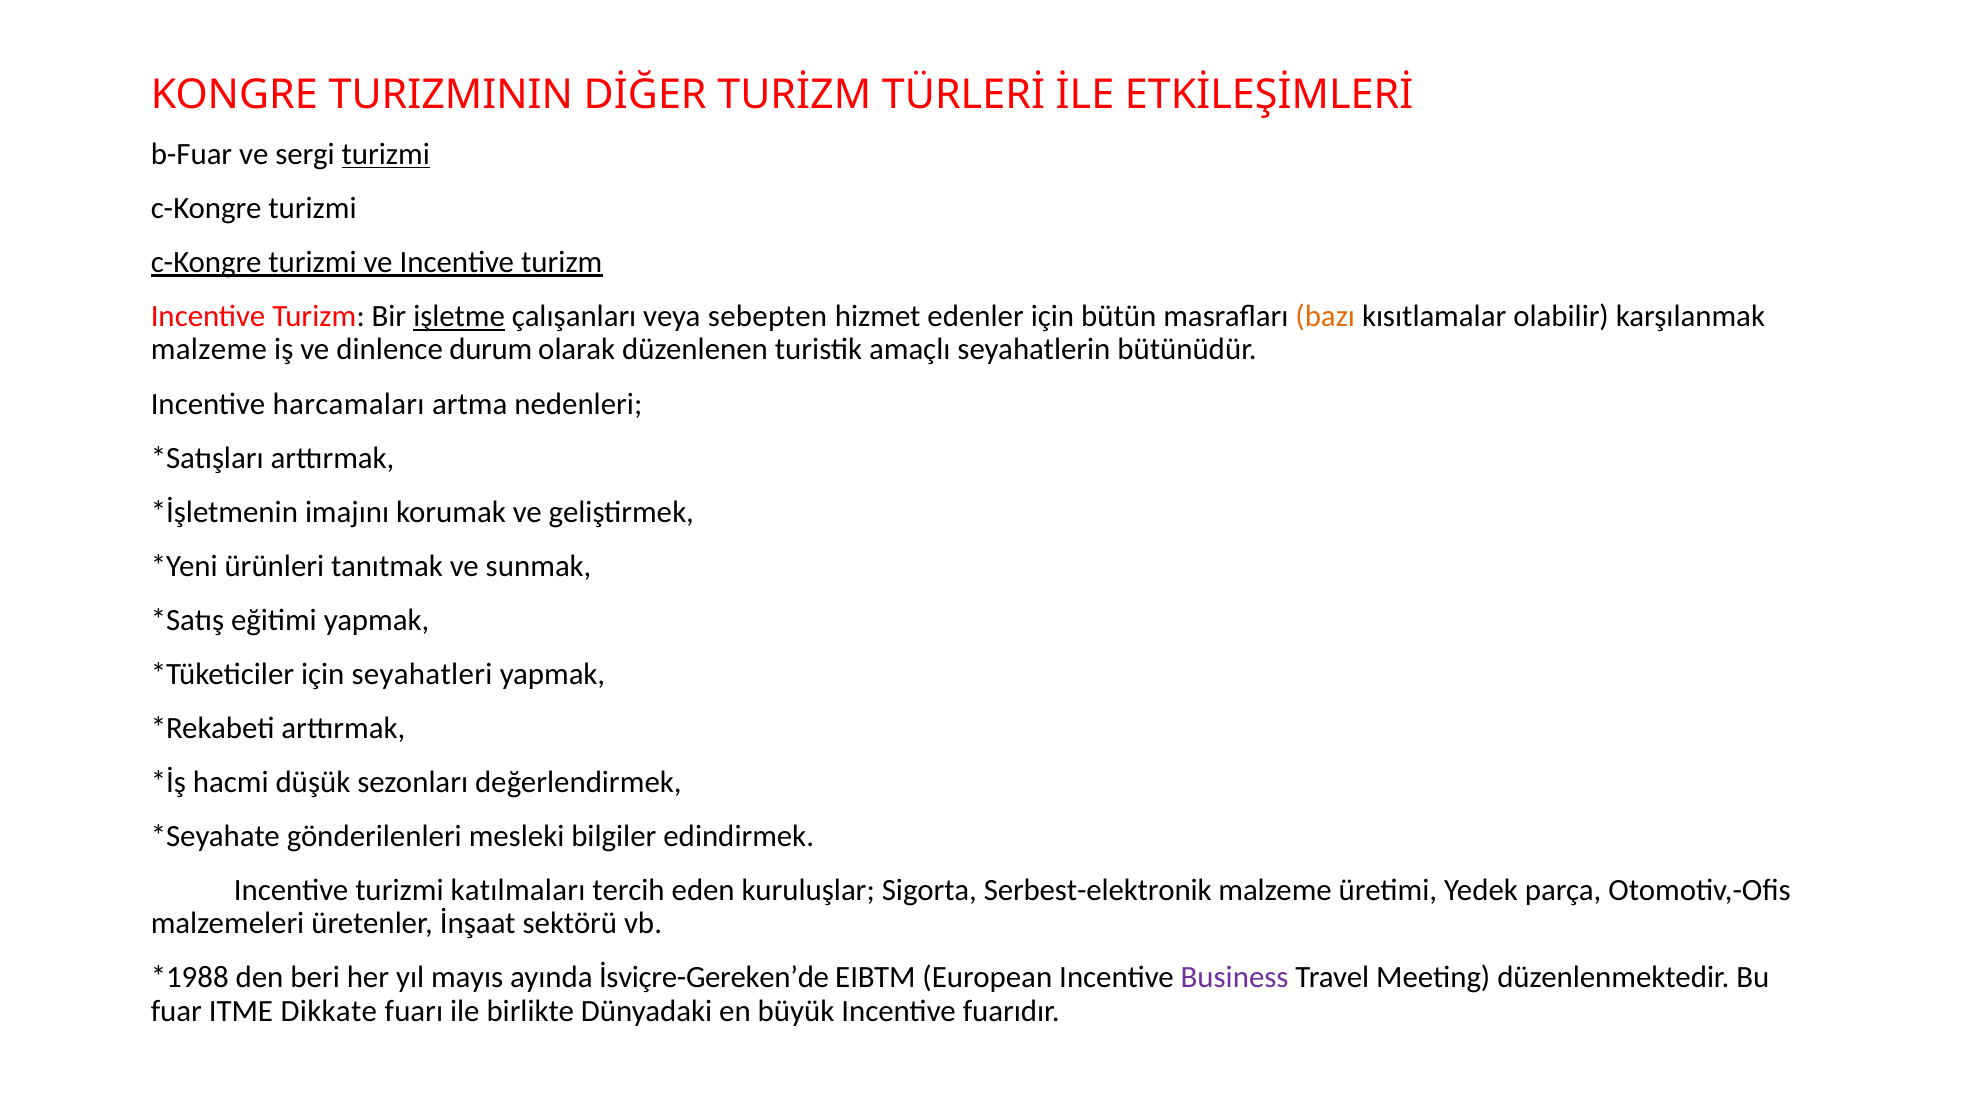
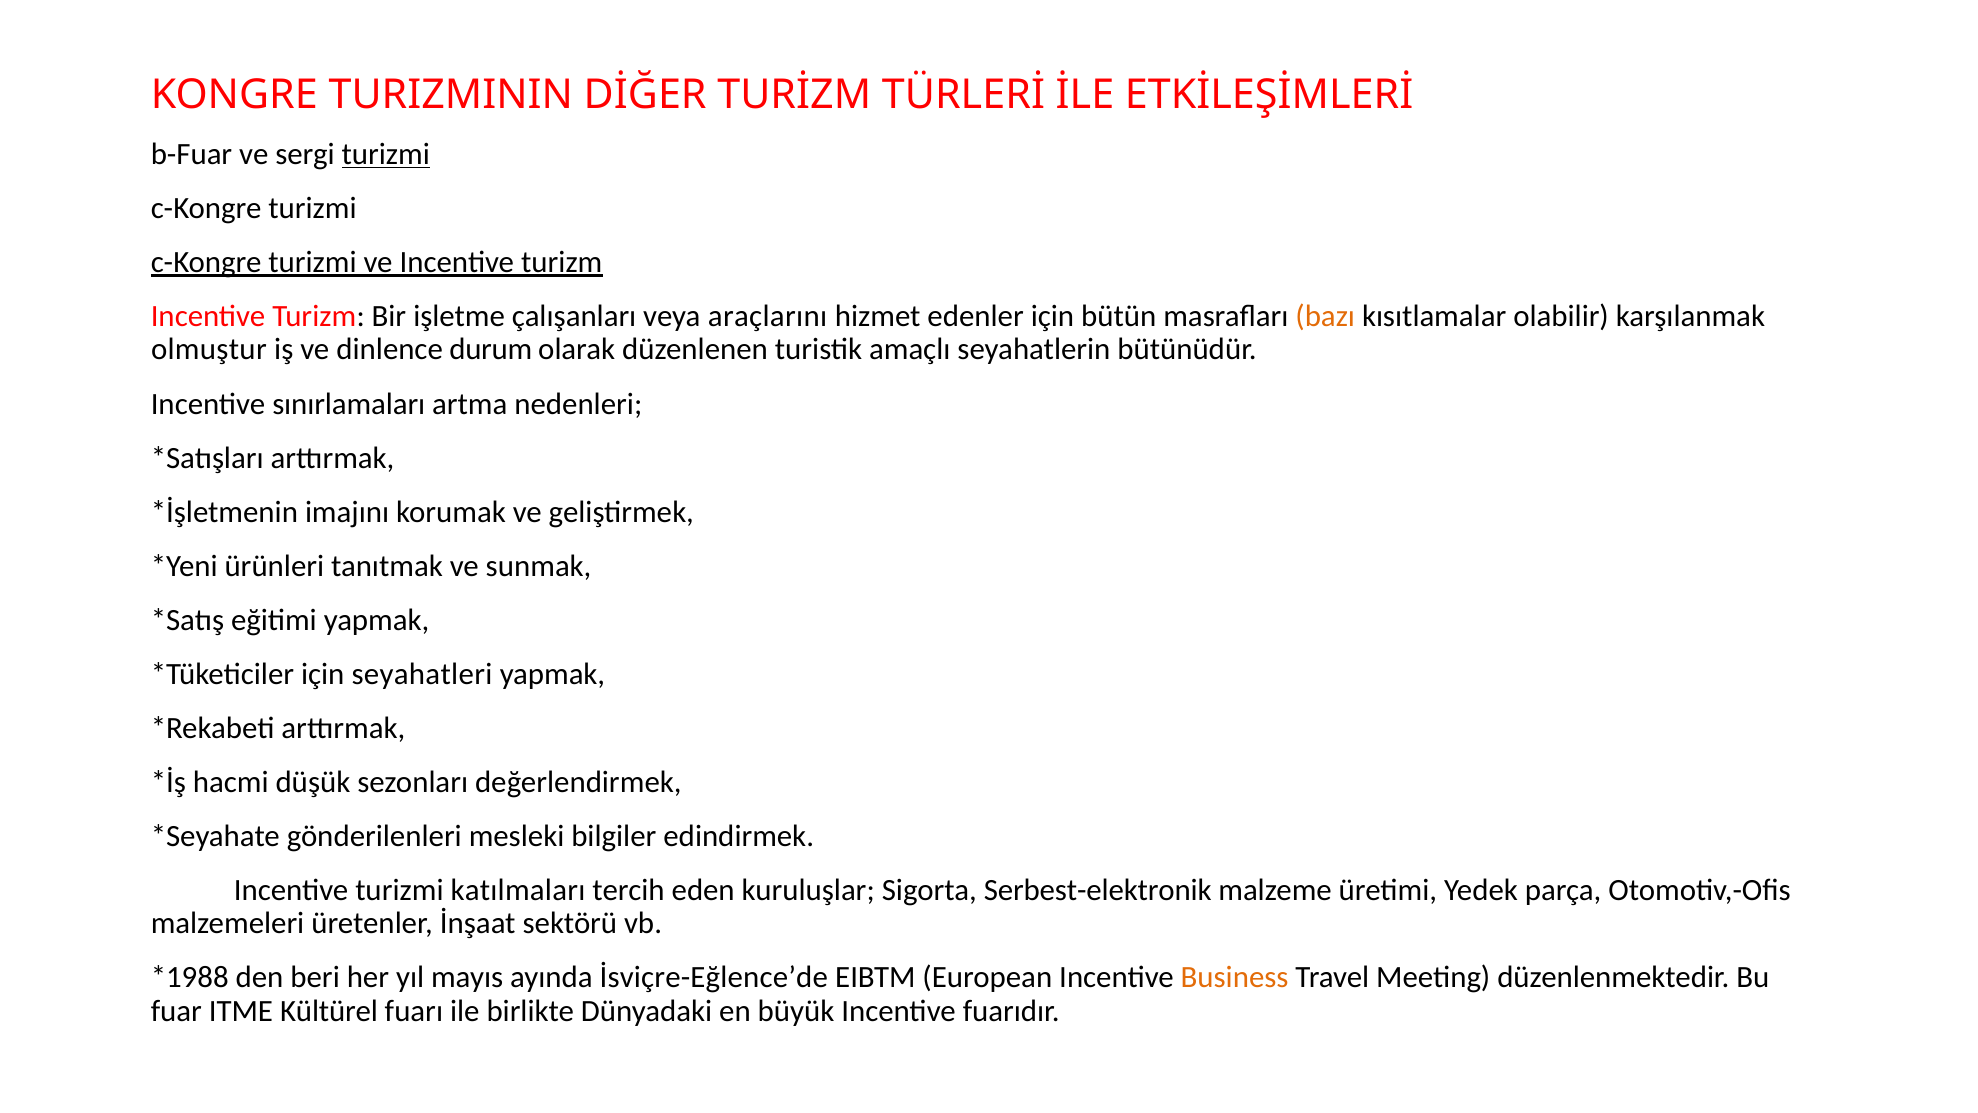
işletme underline: present -> none (459, 316)
sebepten: sebepten -> araçlarını (768, 316)
malzeme: malzeme -> olmuştur (209, 350)
harcamaları: harcamaları -> sınırlamaları (349, 404)
İsviçre-Gereken’de: İsviçre-Gereken’de -> İsviçre-Eğlence’de (714, 977)
Business colour: purple -> orange (1235, 977)
Dikkate: Dikkate -> Kültürel (329, 1011)
